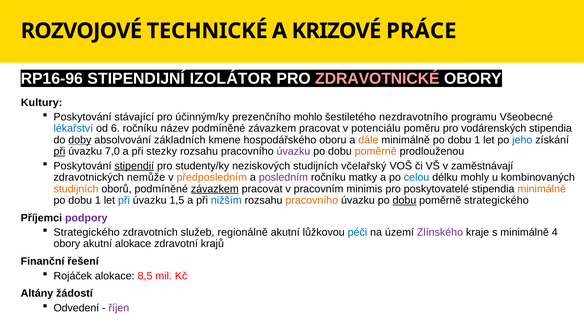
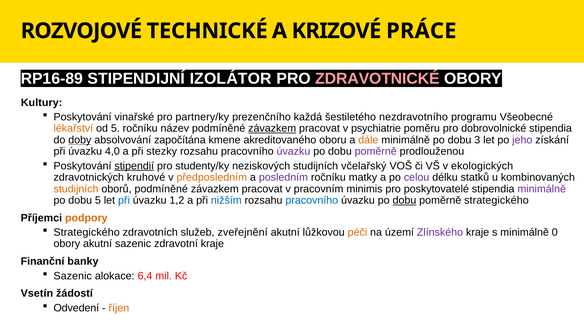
RP16-96: RP16-96 -> RP16-89 (52, 79)
stávající: stávající -> vinařské (134, 117)
účinným/ky: účinným/ky -> partnery/ky (202, 117)
mohlo: mohlo -> každá (308, 117)
lékařství colour: blue -> orange (73, 129)
od 6: 6 -> 5 (115, 129)
závazkem underline: none -> present (272, 129)
potenciálu: potenciálu -> psychiatrie (376, 129)
vodárenských: vodárenských -> dobrovolnické (494, 129)
základních: základních -> započítána (180, 140)
hospodářského: hospodářského -> akreditovaného (280, 140)
1: 1 -> 3 (477, 140)
jeho colour: blue -> purple (522, 140)
při underline: present -> none (59, 152)
7,0: 7,0 -> 4,0 (112, 152)
poměrně colour: orange -> purple (376, 152)
zaměstnávají: zaměstnávají -> ekologických (482, 166)
nemůže: nemůže -> kruhové (146, 178)
celou colour: blue -> purple (417, 178)
mohly: mohly -> statků (475, 178)
závazkem underline: present -> none (215, 189)
minimálně colour: orange -> purple (542, 189)
1: 1 -> 5 (98, 201)
1,5: 1,5 -> 1,2 (177, 201)
pracovního colour: orange -> blue (312, 201)
podpory colour: purple -> orange (86, 218)
regionálně: regionálně -> zveřejnění (243, 233)
péči colour: blue -> orange (357, 233)
4: 4 -> 0 (555, 233)
akutní alokace: alokace -> sazenic (133, 244)
zdravotní krajů: krajů -> kraje (212, 244)
řešení: řešení -> banky (83, 262)
Rojáček: Rojáček -> Sazenic (73, 276)
8,5: 8,5 -> 6,4 (145, 276)
Altány: Altány -> Vsetín (37, 294)
říjen colour: purple -> orange (119, 308)
